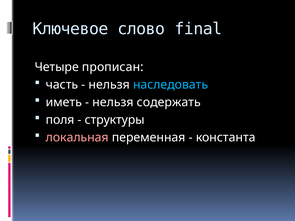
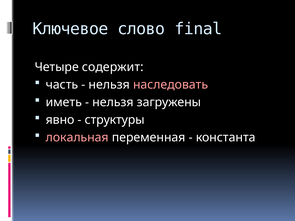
прописан: прописан -> содержит (113, 67)
наследовать colour: light blue -> pink (171, 85)
содержать: содержать -> загружены (169, 102)
поля: поля -> явно (60, 120)
